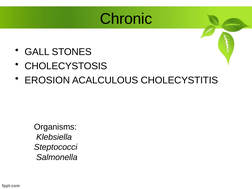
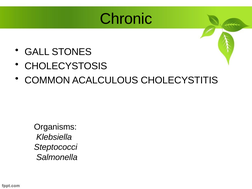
EROSION: EROSION -> COMMON (47, 80)
